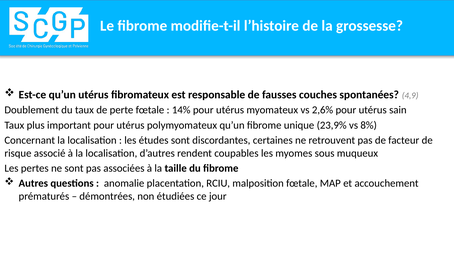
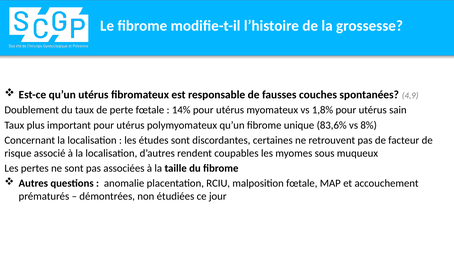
2,6%: 2,6% -> 1,8% (323, 110)
23,9%: 23,9% -> 83,6% (332, 125)
